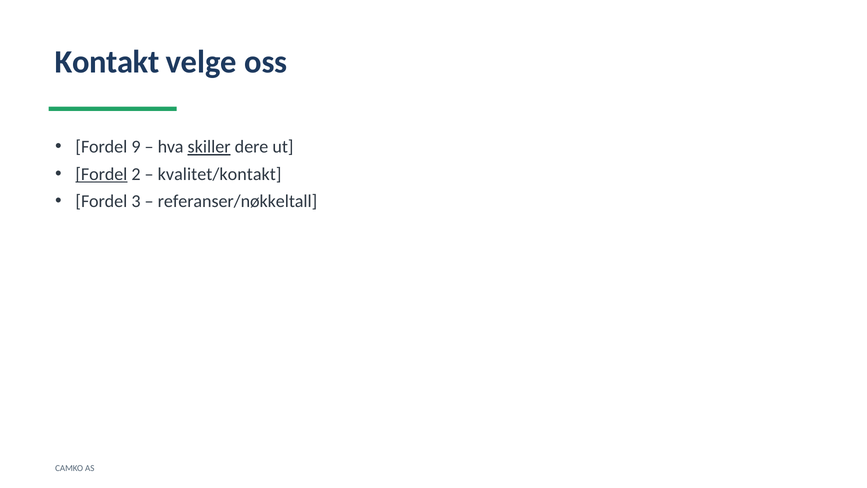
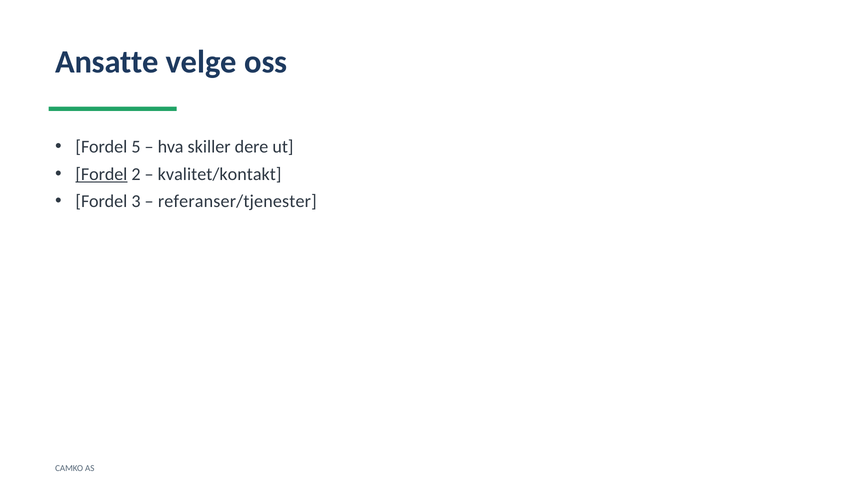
Kontakt: Kontakt -> Ansatte (107, 62)
9: 9 -> 5 (136, 147)
skiller underline: present -> none (209, 147)
referanser/nøkkeltall: referanser/nøkkeltall -> referanser/tjenester (237, 201)
